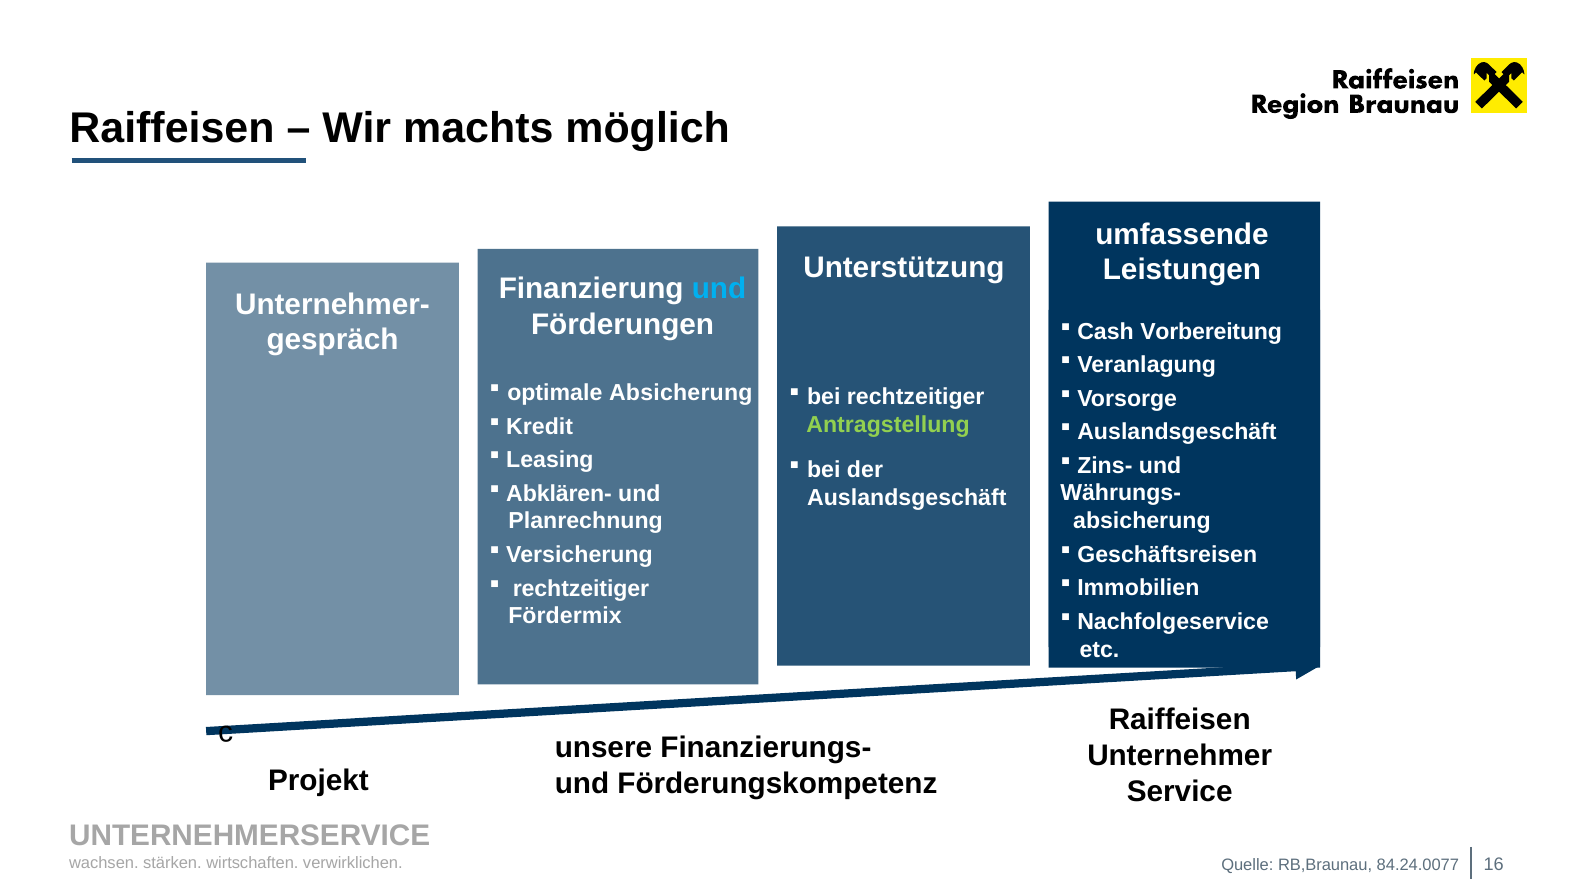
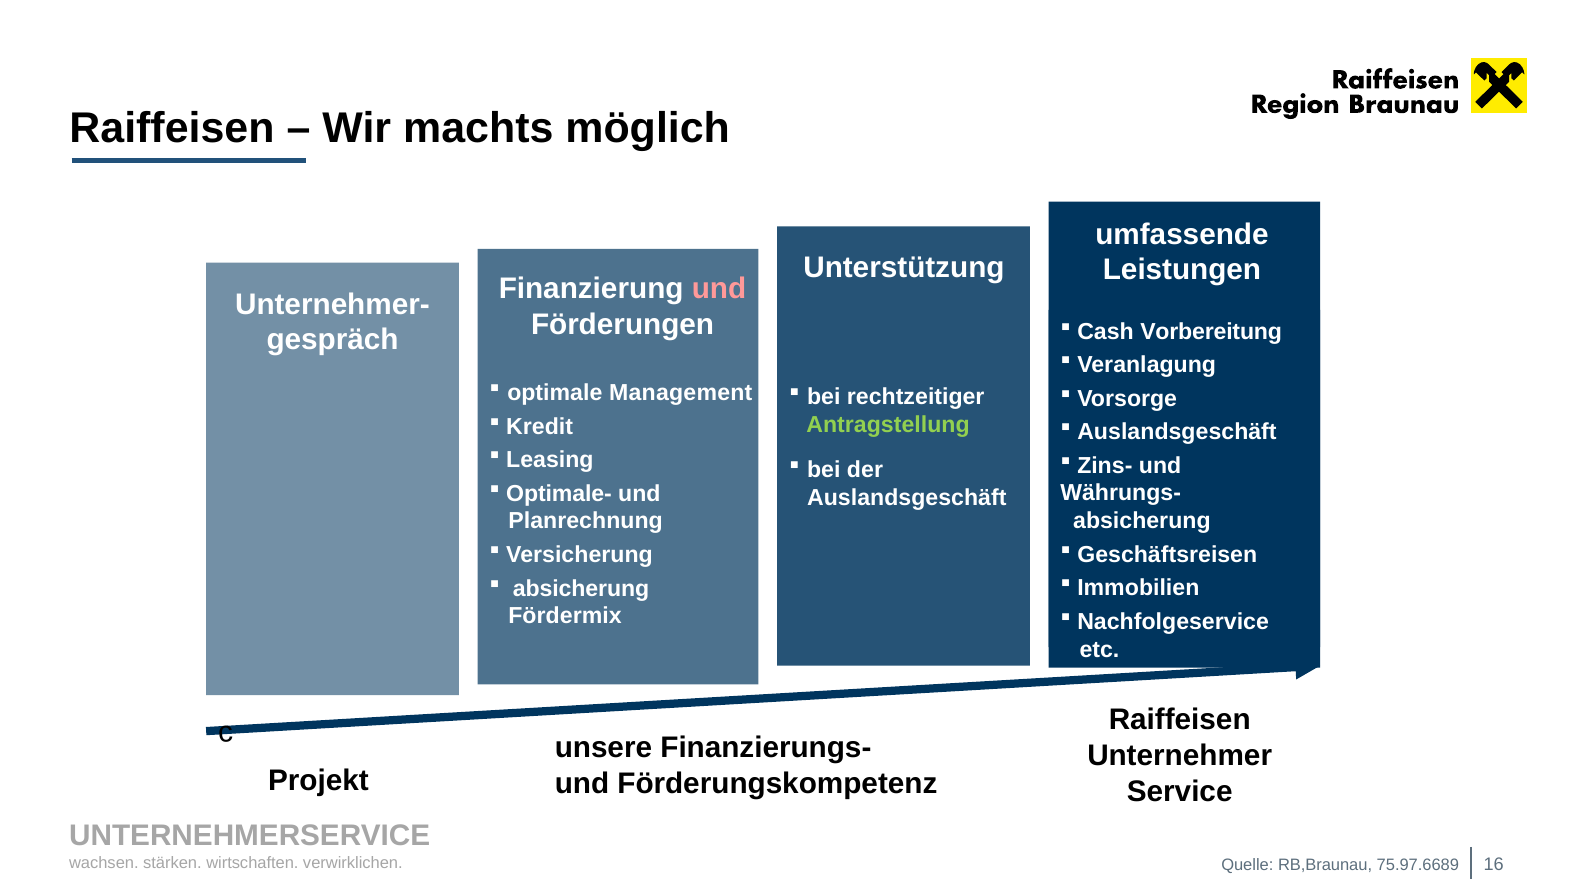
und colour: light blue -> pink (719, 289)
optimale Absicherung: Absicherung -> Management (681, 393)
Abklären-: Abklären- -> Optimale- (559, 493)
rechtzeitiger: rechtzeitiger -> absicherung (581, 588)
84.24.0077: 84.24.0077 -> 75.97.6689 (1418, 864)
